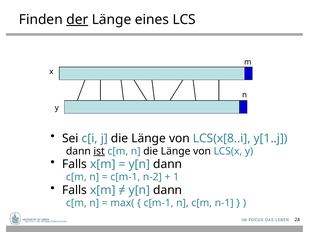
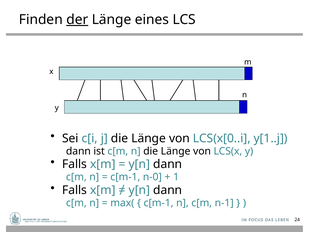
LCS(x[8..i: LCS(x[8..i -> LCS(x[0..i (222, 138)
ist underline: present -> none (99, 151)
n-2: n-2 -> n-0 (152, 177)
